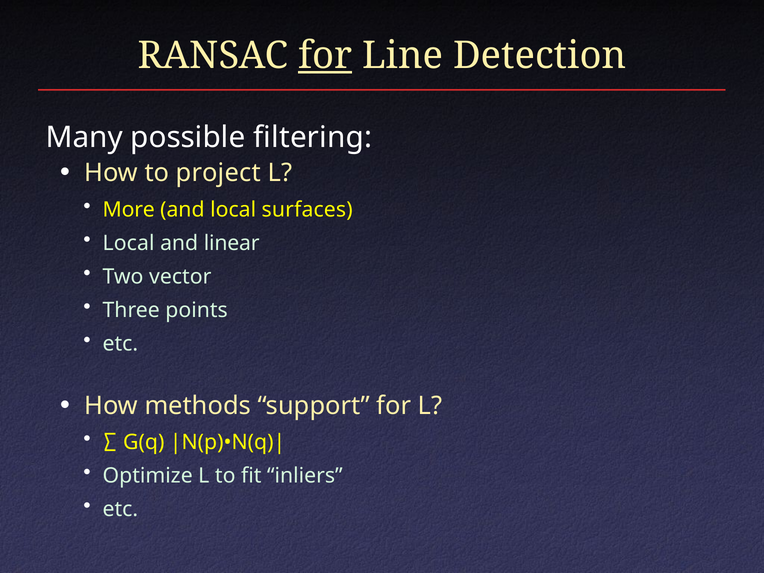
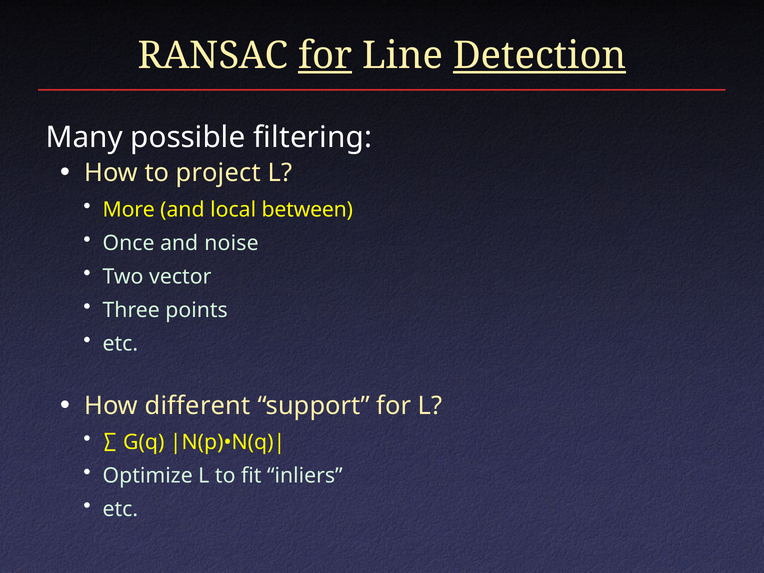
Detection underline: none -> present (540, 56)
surfaces: surfaces -> between (307, 210)
Local: Local -> Once (129, 243)
linear: linear -> noise (231, 243)
methods: methods -> different (198, 406)
